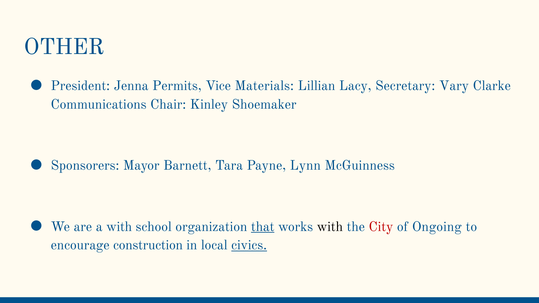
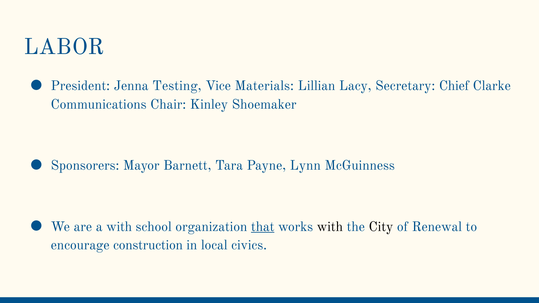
OTHER: OTHER -> LABOR (64, 47)
Permits: Permits -> Testing (177, 86)
Vary: Vary -> Chief (454, 86)
City colour: red -> black (381, 227)
Ongoing: Ongoing -> Renewal (437, 227)
civics underline: present -> none (249, 245)
